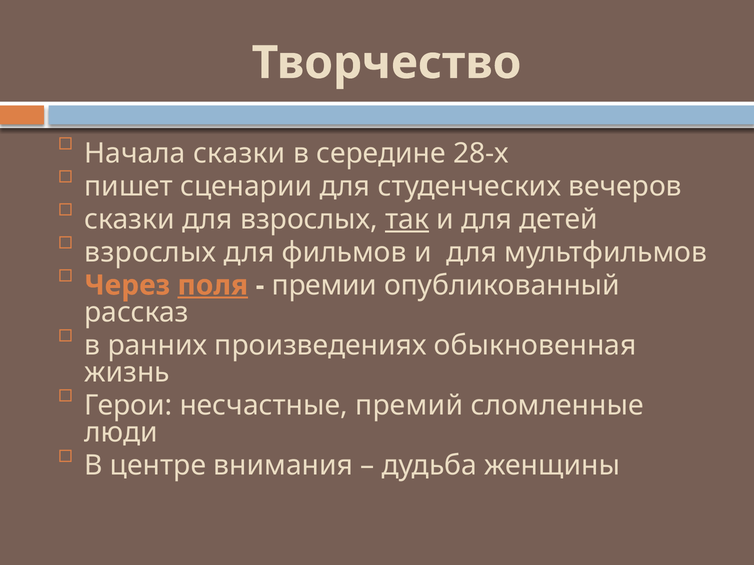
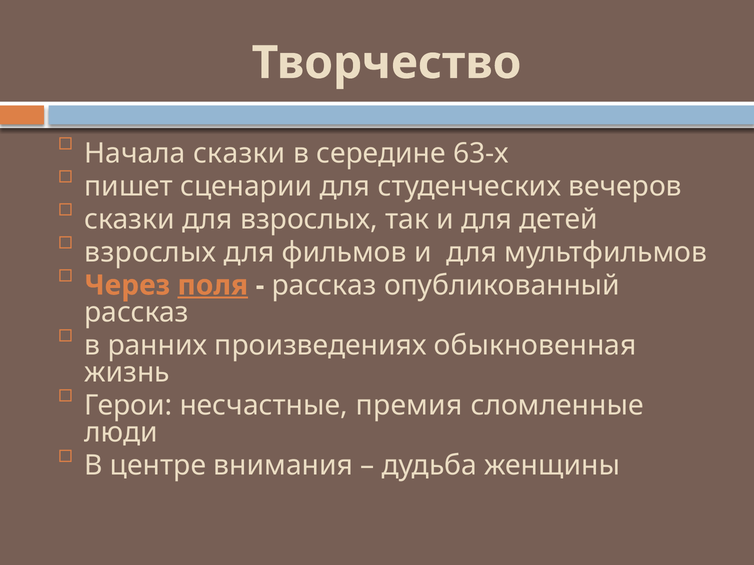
28-х: 28-х -> 63-х (481, 153)
так underline: present -> none (407, 220)
премии: премии -> рассказ (324, 286)
премий: премий -> премия (409, 406)
